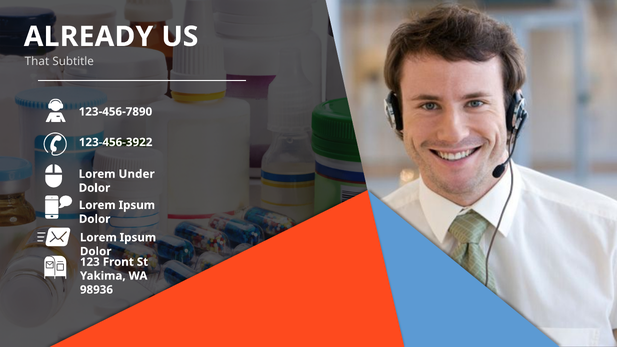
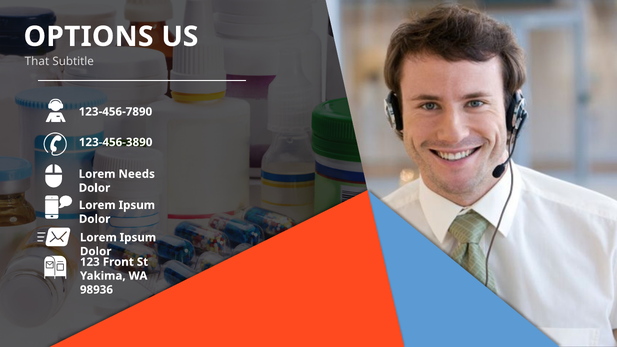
ALREADY: ALREADY -> OPTIONS (89, 37)
123-456-3922: 123-456-3922 -> 123-456-3890 (116, 142)
Under: Under -> Needs (137, 174)
